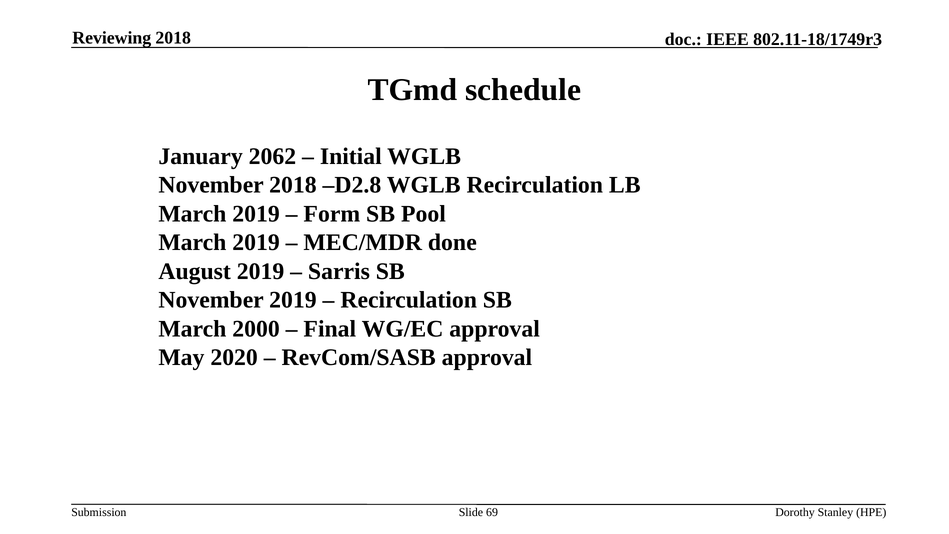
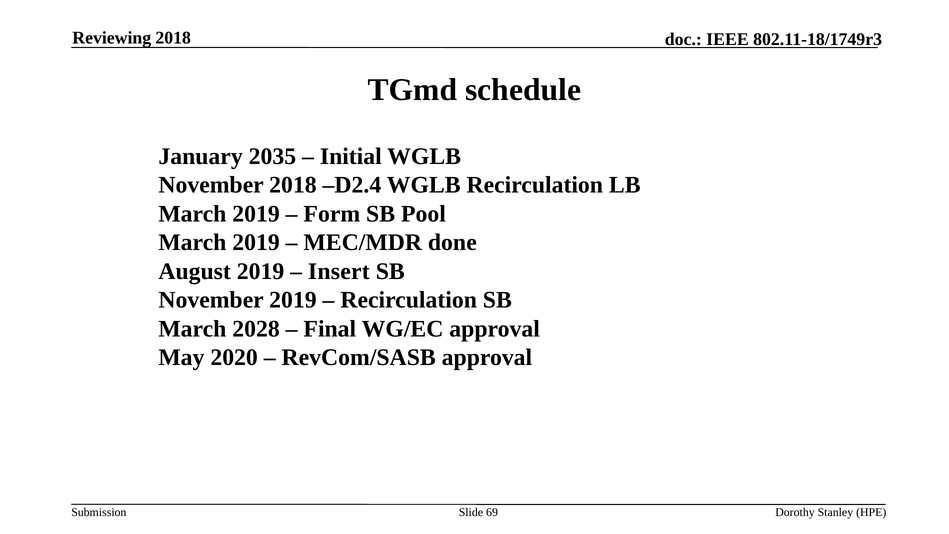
2062: 2062 -> 2035 (272, 156)
D2.8: D2.8 -> D2.4 (352, 185)
Sarris: Sarris -> Insert (339, 271)
2000: 2000 -> 2028 (256, 329)
